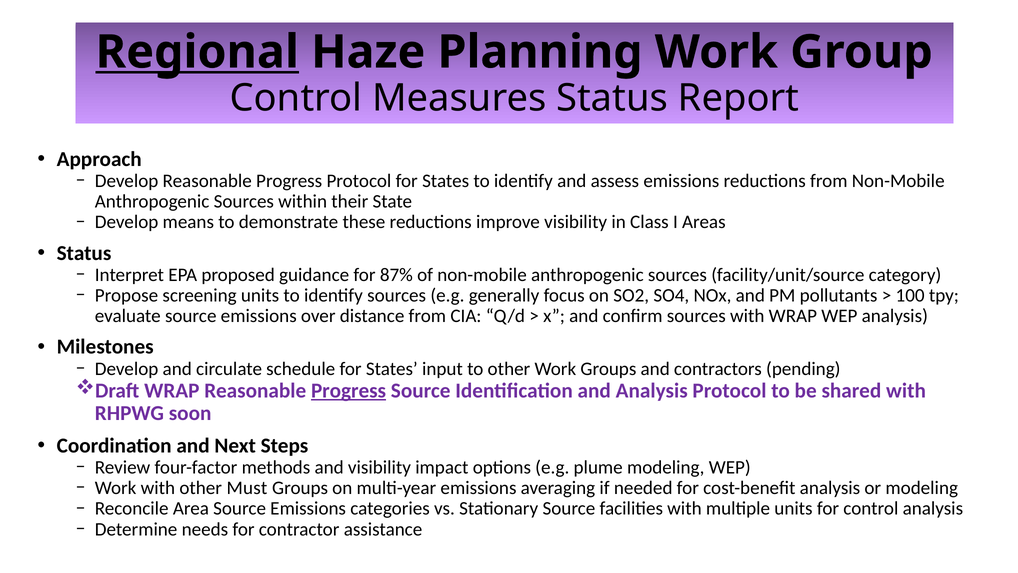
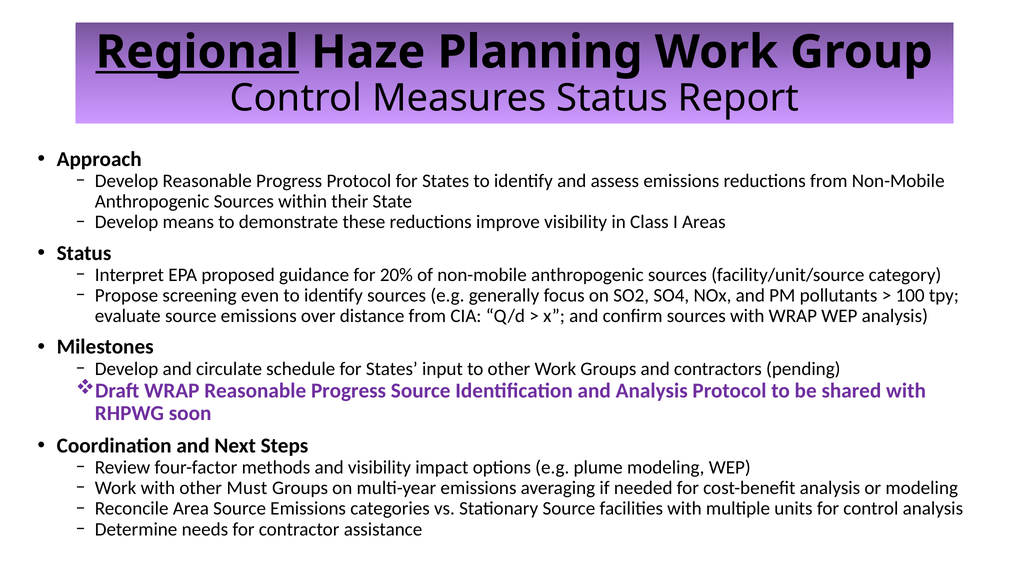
87%: 87% -> 20% (396, 275)
screening units: units -> even (260, 295)
Progress underline: present -> none (349, 390)
